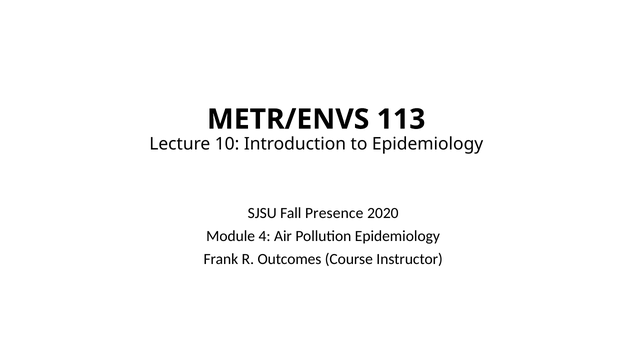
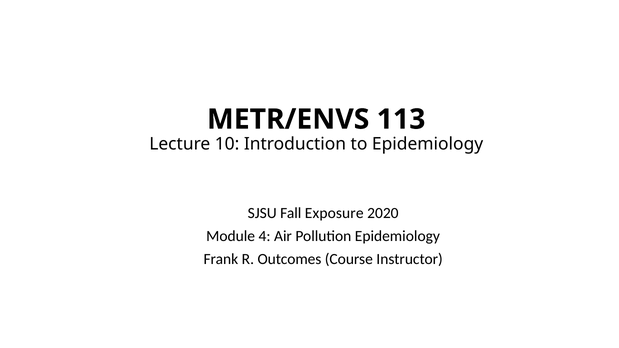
Presence: Presence -> Exposure (334, 213)
